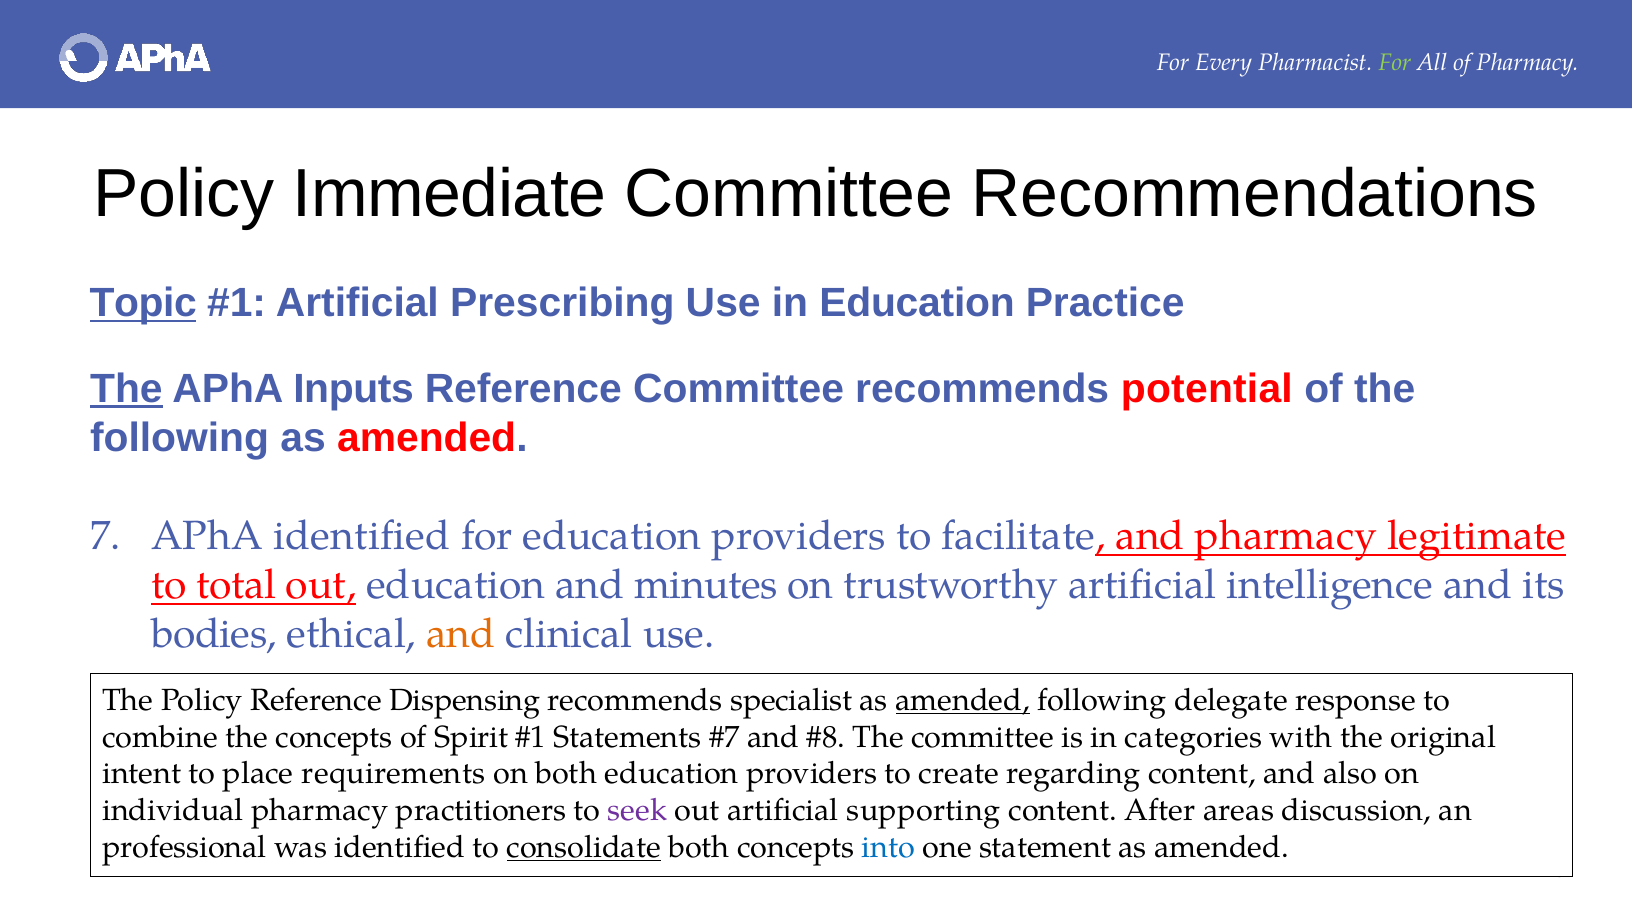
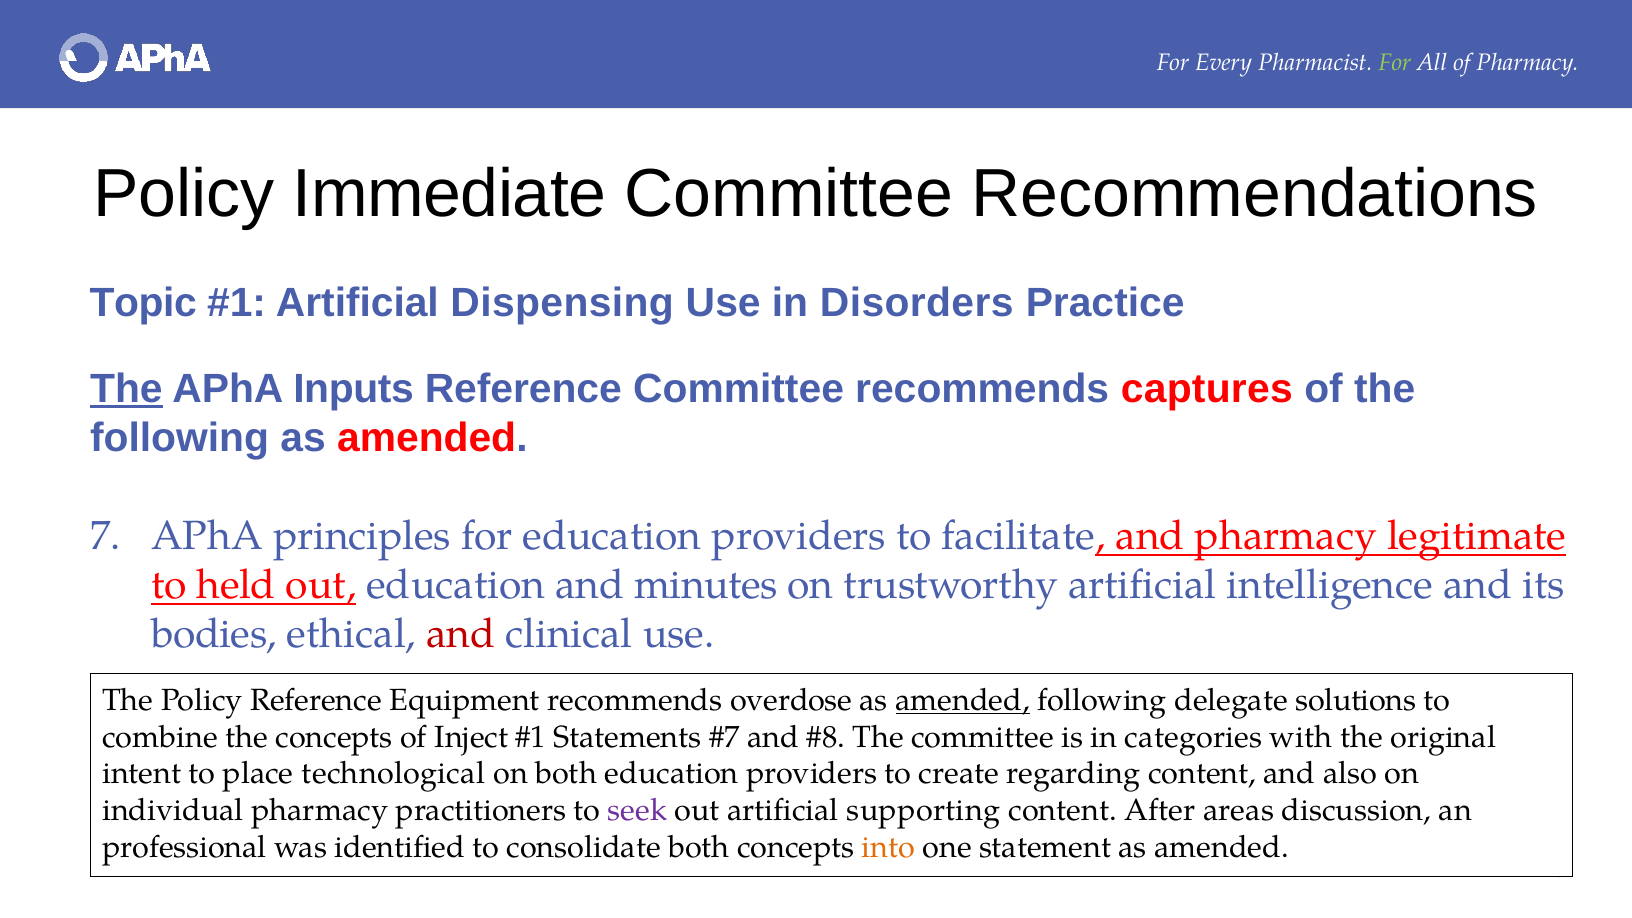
Topic underline: present -> none (143, 303)
Prescribing: Prescribing -> Dispensing (562, 303)
in Education: Education -> Disorders (917, 303)
potential: potential -> captures (1207, 389)
APhA identified: identified -> principles (362, 536)
total: total -> held (236, 585)
and colour: orange -> red (461, 634)
Dispensing: Dispensing -> Equipment (465, 700)
specialist: specialist -> overdose (791, 700)
response: response -> solutions (1356, 700)
Spirit: Spirit -> Inject (472, 737)
requirements: requirements -> technological (394, 774)
consolidate underline: present -> none (584, 847)
into colour: blue -> orange (888, 847)
